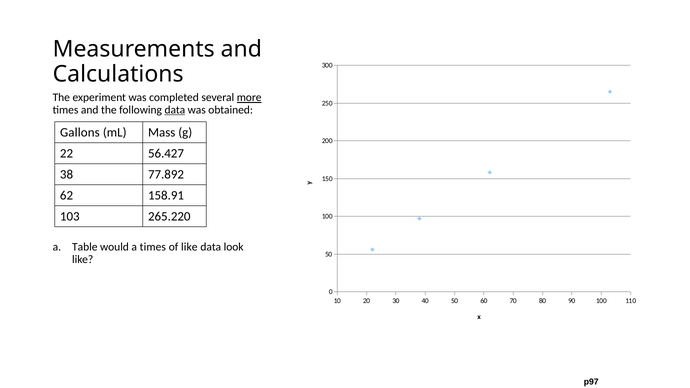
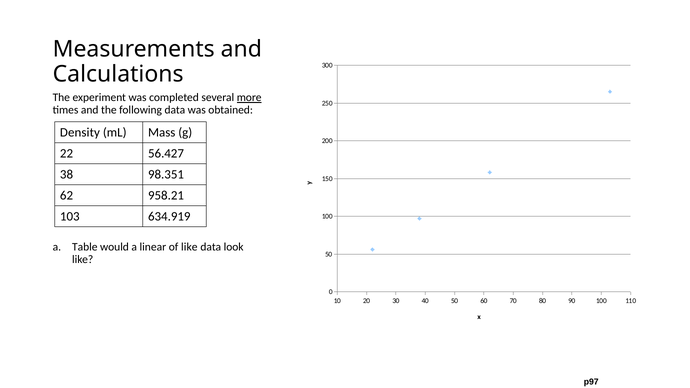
data underline: present -> none (175, 110)
Gallons: Gallons -> Density (80, 132)
77.892: 77.892 -> 98.351 (166, 174)
158.91: 158.91 -> 958.21 (166, 195)
265.220: 265.220 -> 634.919 (169, 216)
a times: times -> linear (153, 247)
